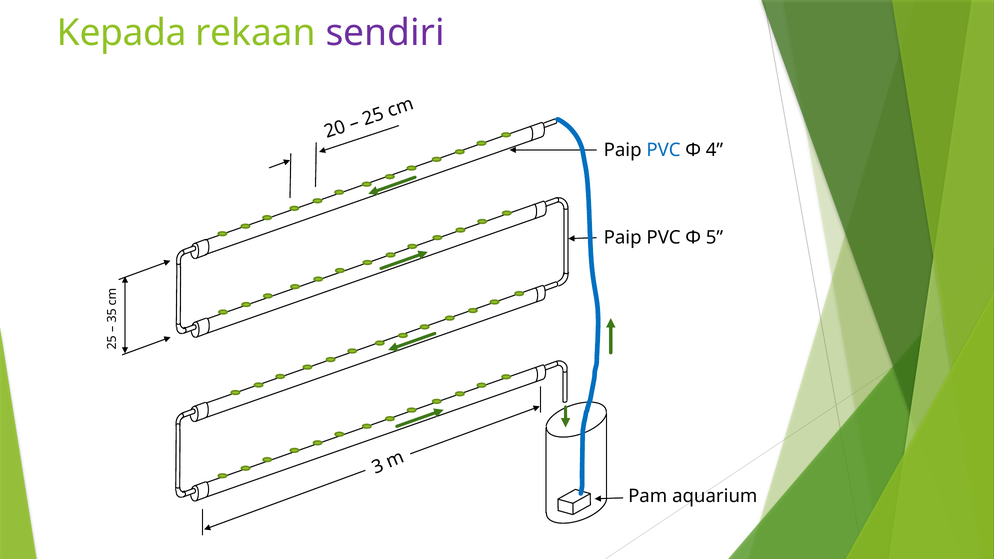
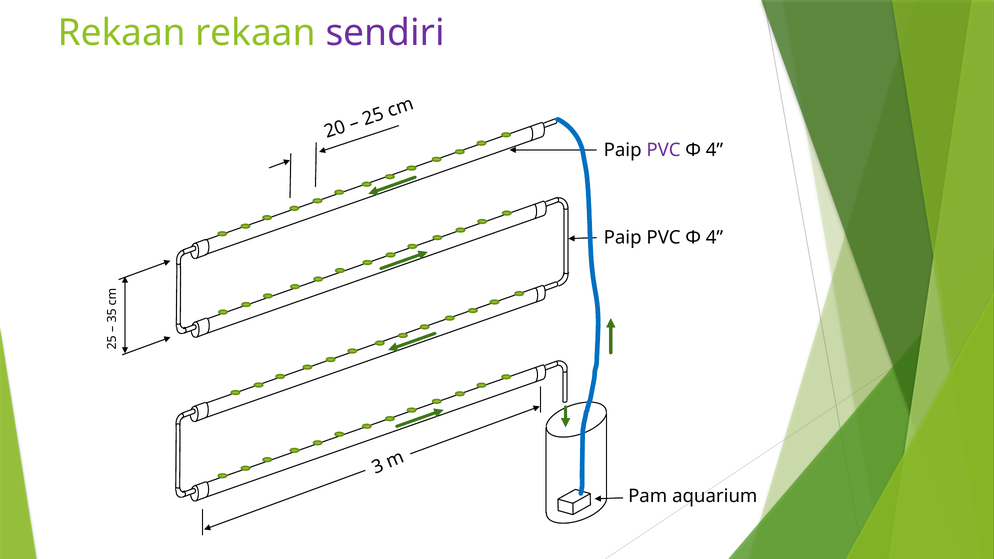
Kepada: Kepada -> Rekaan (122, 33)
PVC colour: blue -> purple (664, 150)
5: 5 -> 4 (714, 238)
